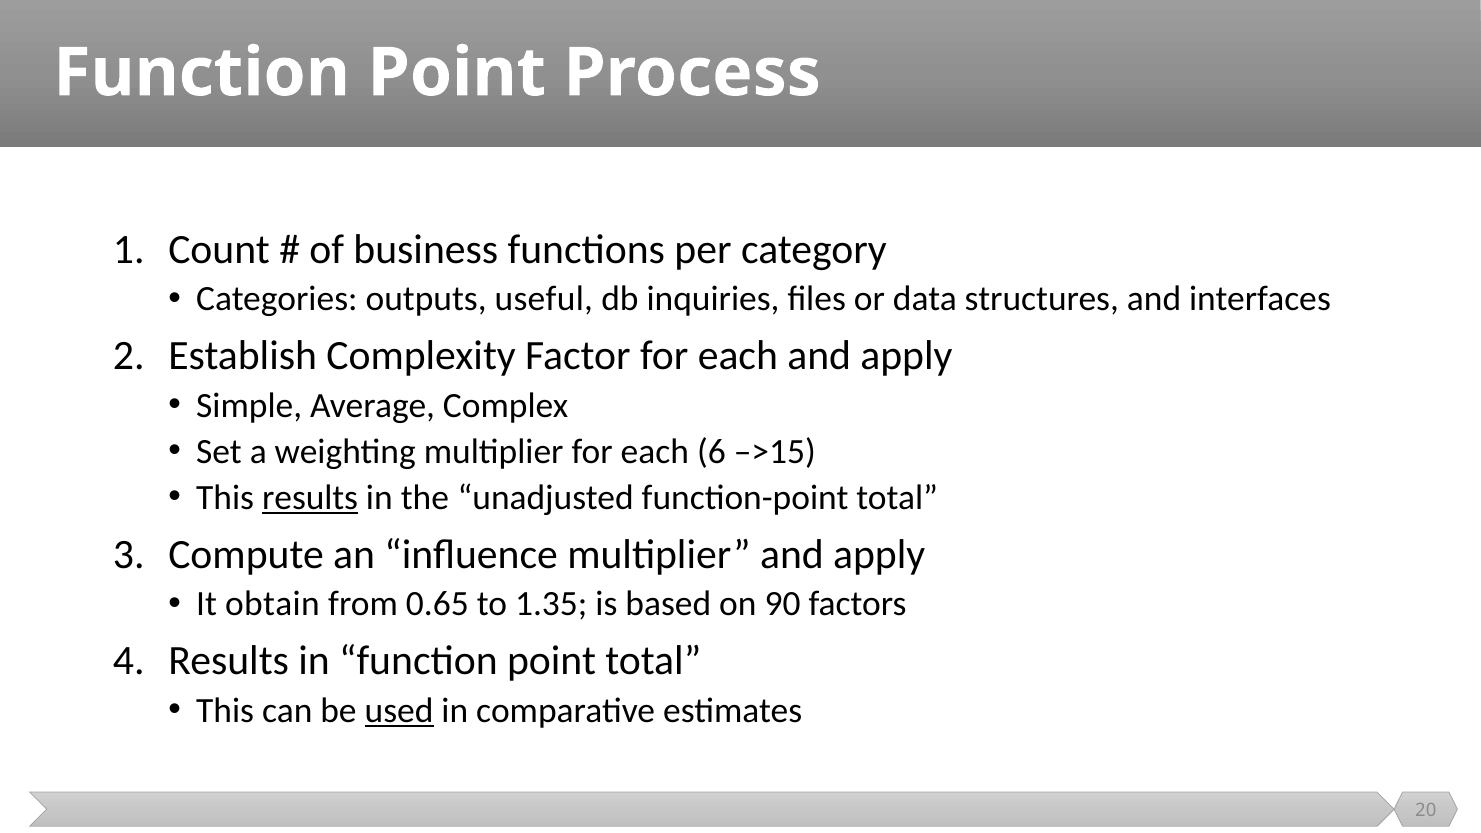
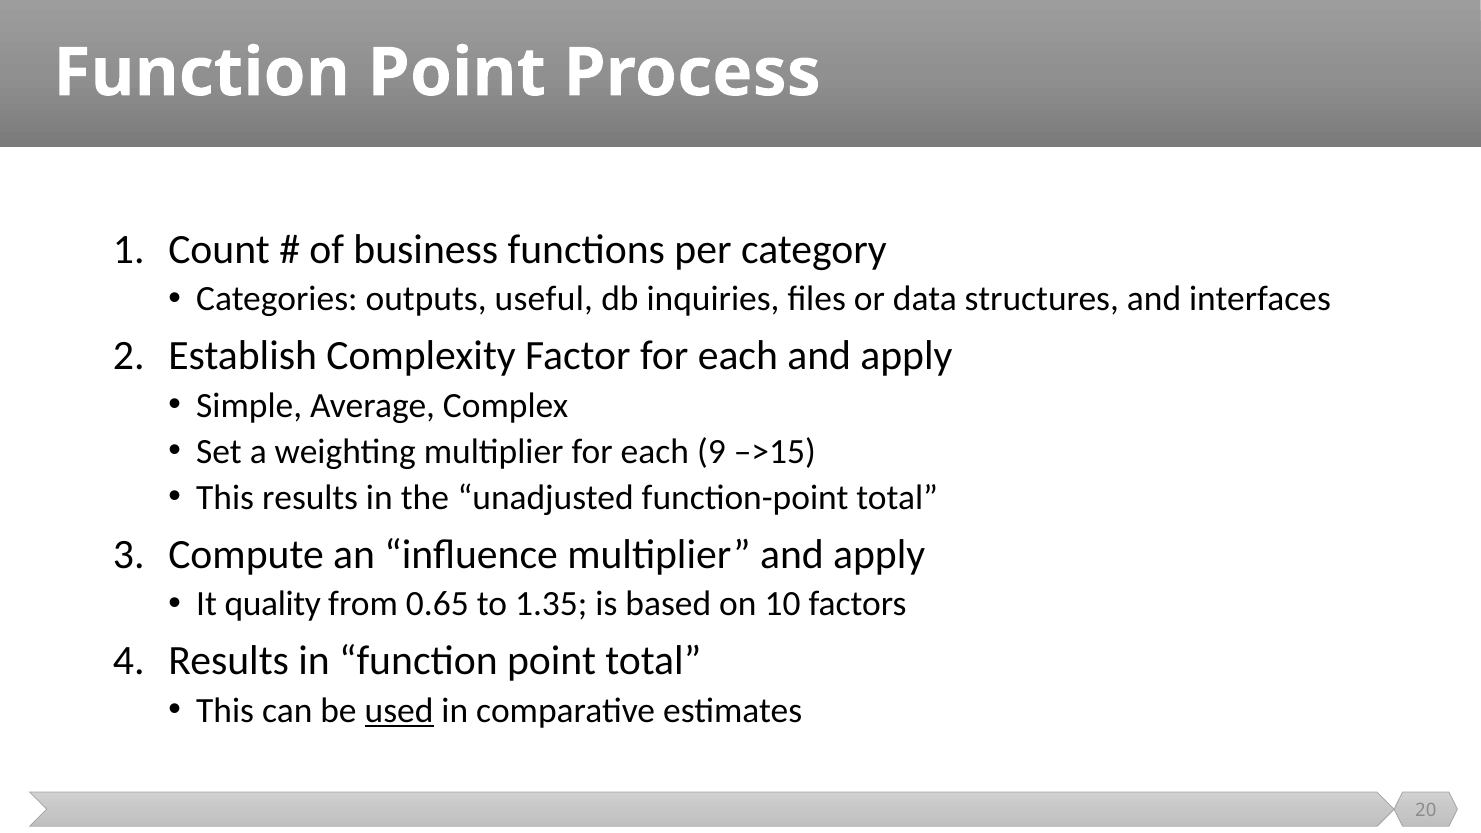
6: 6 -> 9 (711, 451)
results underline: present -> none (310, 497)
obtain: obtain -> quality (273, 604)
90: 90 -> 10 (783, 604)
